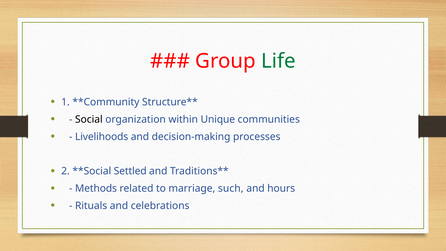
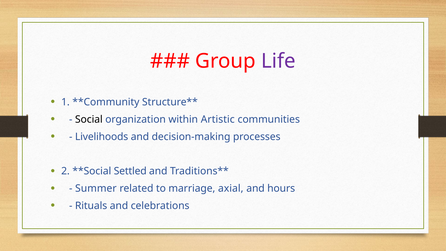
Life colour: green -> purple (278, 61)
Unique: Unique -> Artistic (218, 119)
Methods: Methods -> Summer (96, 188)
such: such -> axial (231, 188)
